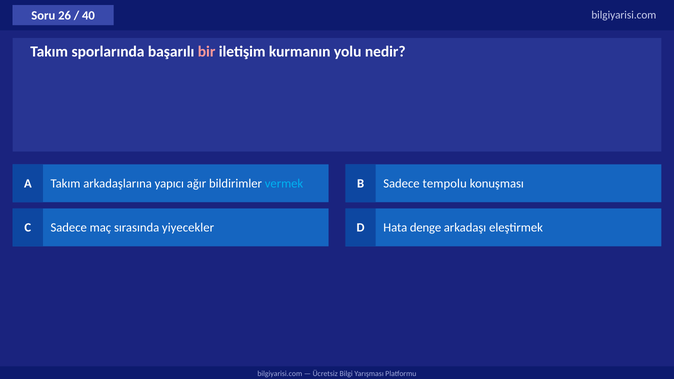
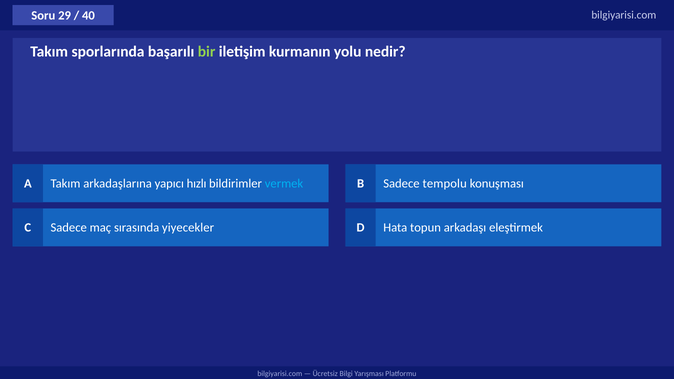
26: 26 -> 29 (65, 15)
bir colour: pink -> light green (207, 52)
ağır: ağır -> hızlı (197, 183)
denge: denge -> topun (426, 228)
